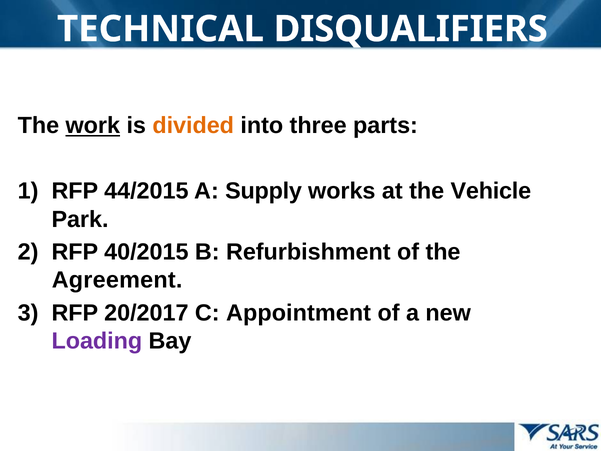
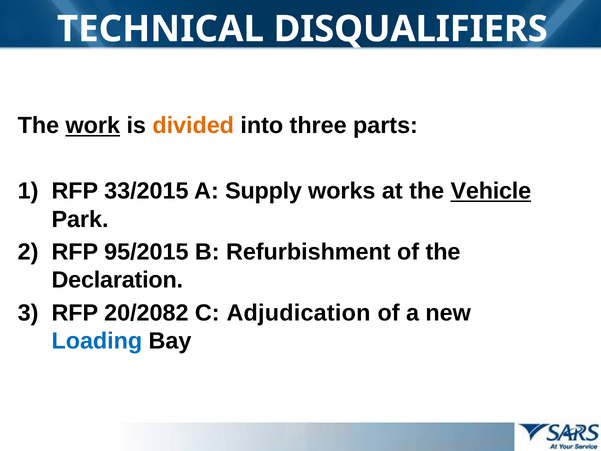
44/2015: 44/2015 -> 33/2015 (146, 191)
Vehicle underline: none -> present (491, 191)
40/2015: 40/2015 -> 95/2015 (146, 252)
Agreement: Agreement -> Declaration (117, 280)
20/2017: 20/2017 -> 20/2082 (146, 313)
Appointment: Appointment -> Adjudication (298, 313)
Loading colour: purple -> blue (97, 341)
